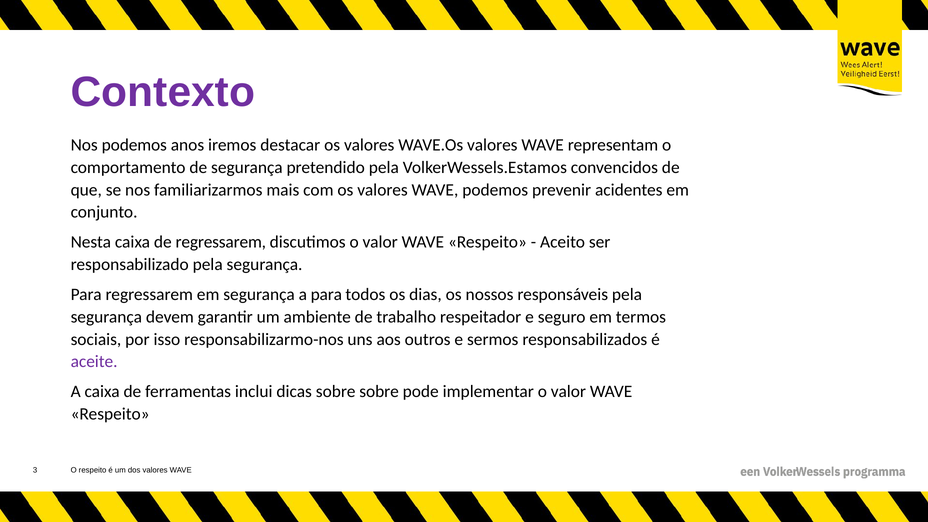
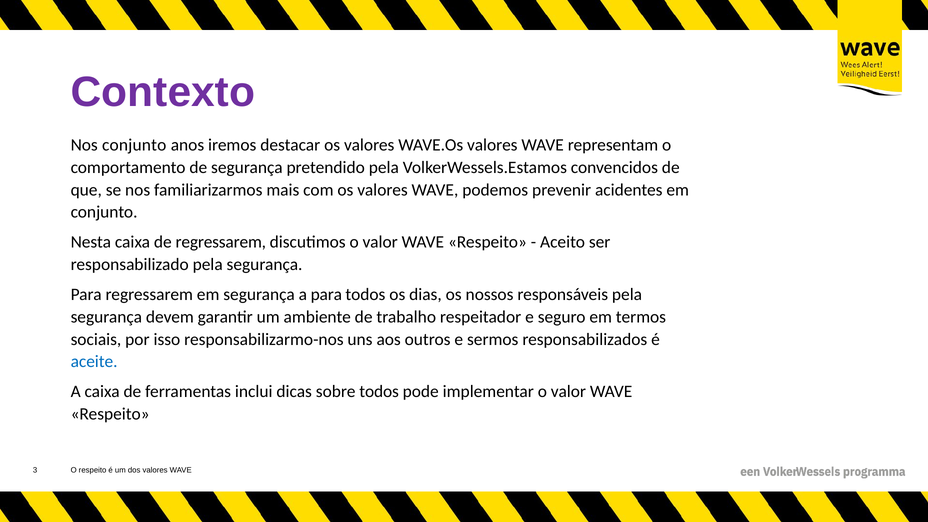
Nos podemos: podemos -> conjunto (134, 145)
aceite colour: purple -> blue (94, 362)
sobre sobre: sobre -> todos (379, 392)
